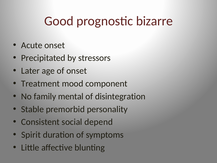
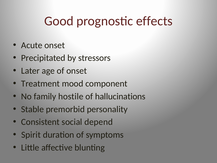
bizarre: bizarre -> effects (154, 21)
mental: mental -> hostile (71, 96)
disintegration: disintegration -> hallucinations (120, 96)
